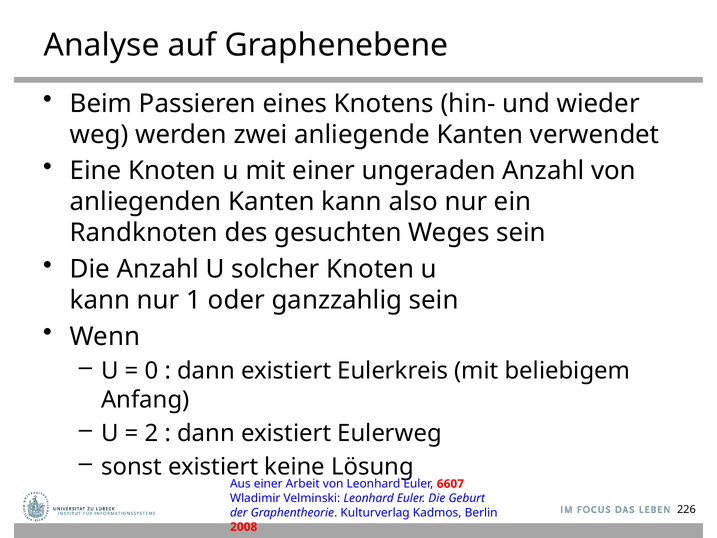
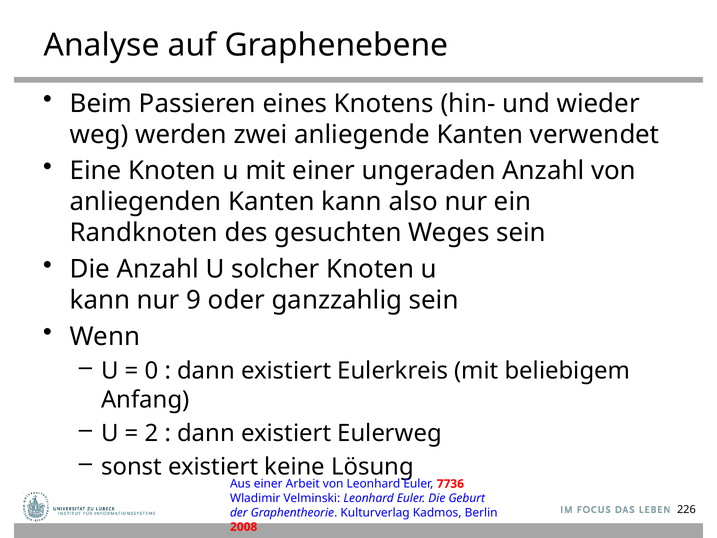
1: 1 -> 9 (194, 300)
6607: 6607 -> 7736 (450, 484)
